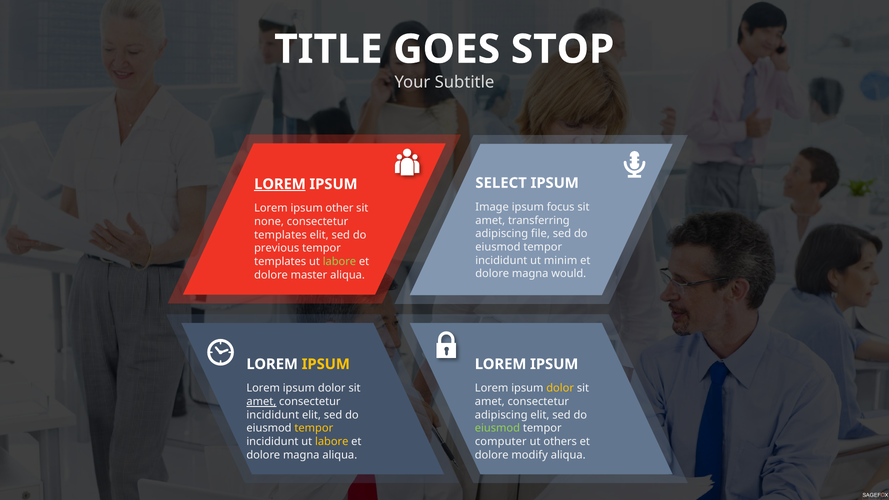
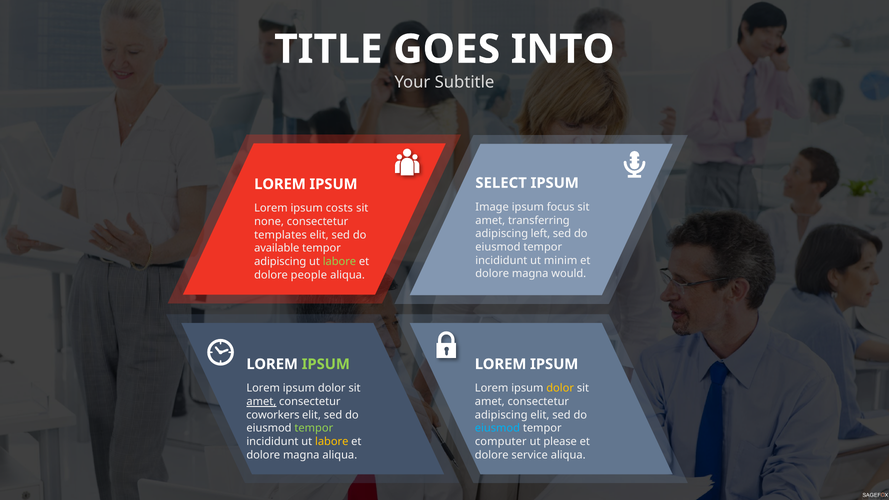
STOP: STOP -> INTO (563, 49)
LOREM underline: present -> none (280, 184)
other: other -> costs (339, 208)
file: file -> left (540, 234)
previous: previous -> available (277, 248)
templates: templates -> adipiscing (280, 262)
master: master -> people (309, 275)
IPSUM colour: yellow -> light green (326, 364)
incididunt: incididunt -> coworkers (273, 415)
tempor colour: yellow -> light green (314, 428)
eiusmod colour: light green -> light blue (497, 428)
others: others -> please (560, 442)
modify: modify -> service (530, 455)
